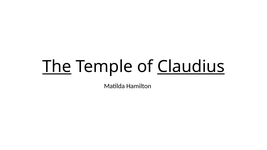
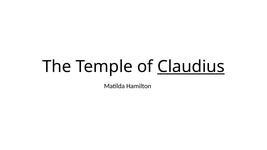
The underline: present -> none (57, 67)
